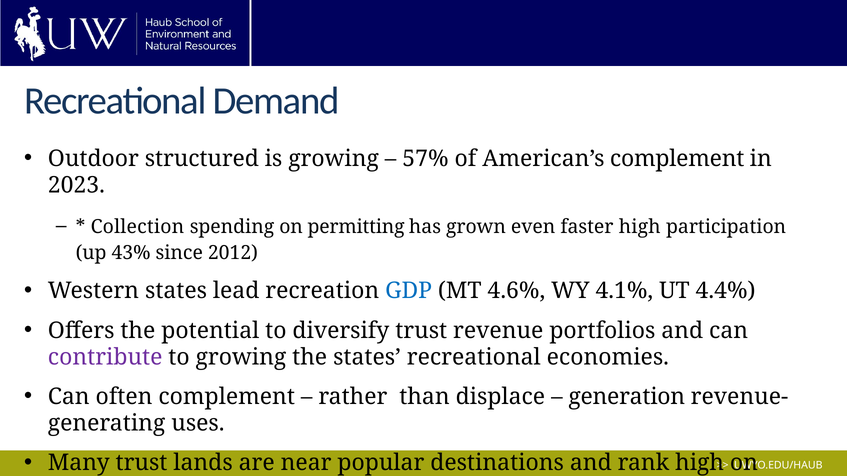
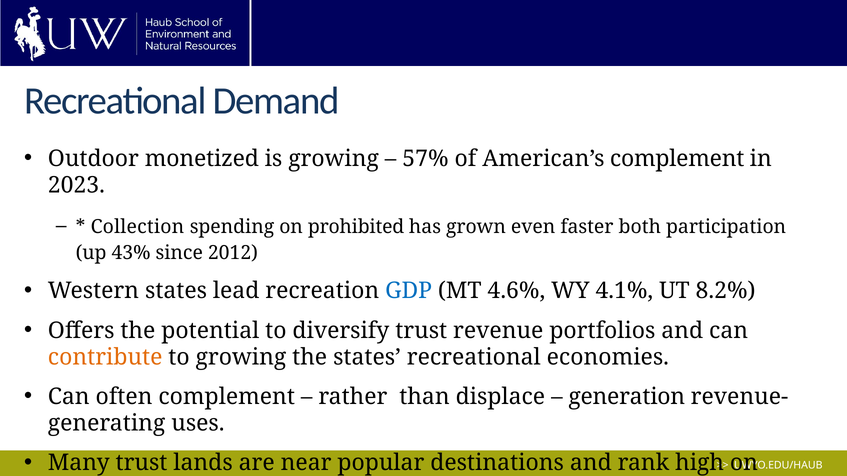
structured: structured -> monetized (202, 159)
permitting: permitting -> prohibited (356, 227)
faster high: high -> both (640, 227)
4.4%: 4.4% -> 8.2% (726, 291)
contribute colour: purple -> orange (105, 357)
